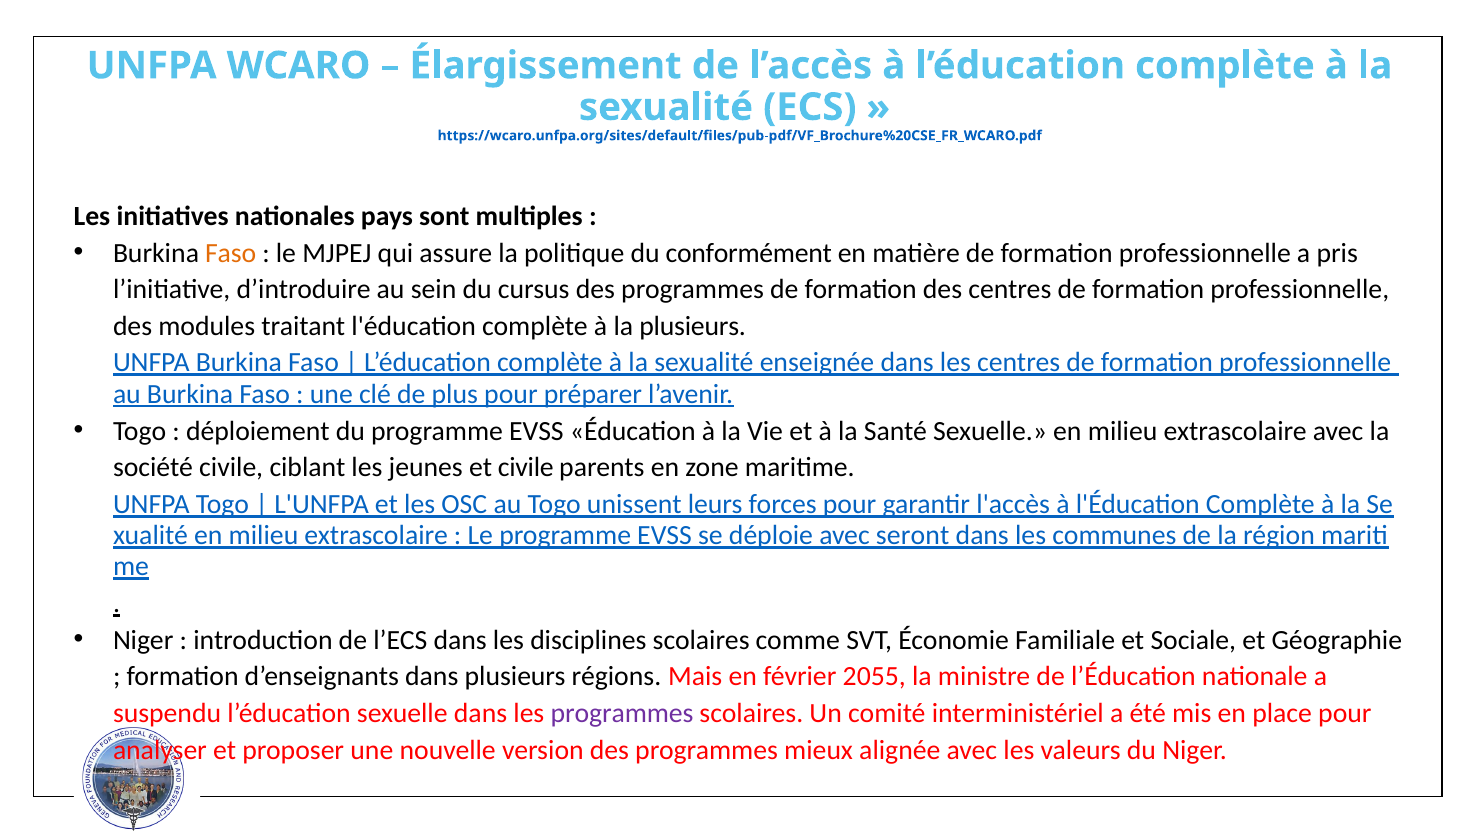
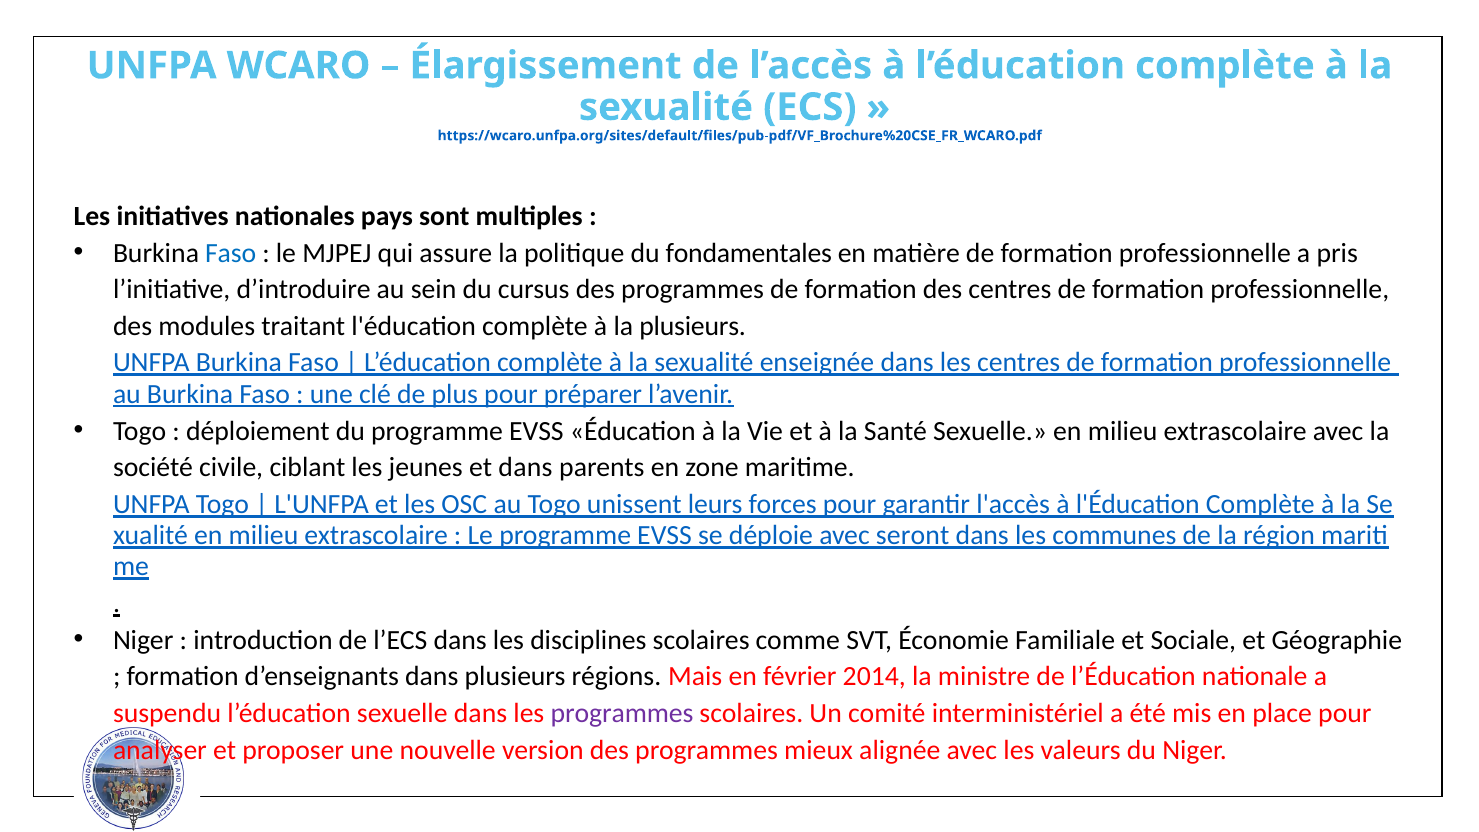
Faso colour: orange -> blue (231, 253)
conformément: conformément -> fondamentales (749, 253)
et civile: civile -> dans (526, 468)
2055: 2055 -> 2014 (874, 677)
